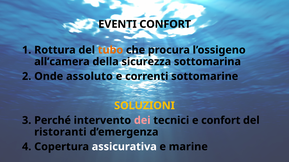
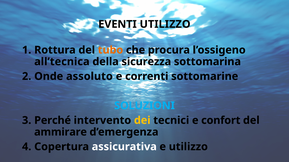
EVENTI CONFORT: CONFORT -> UTILIZZO (165, 24)
all’camera: all’camera -> all’tecnica (62, 62)
SOLUZIONI colour: yellow -> light blue (144, 106)
dei colour: pink -> yellow (142, 121)
ristoranti: ristoranti -> ammirare (61, 132)
e marine: marine -> utilizzo (188, 147)
